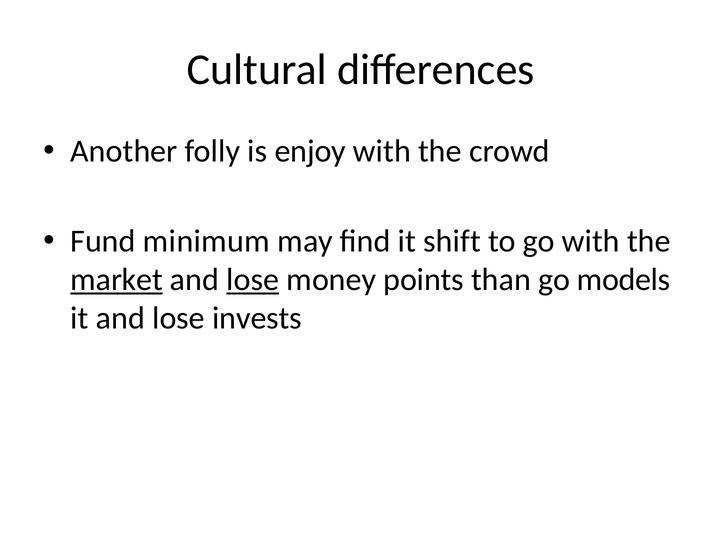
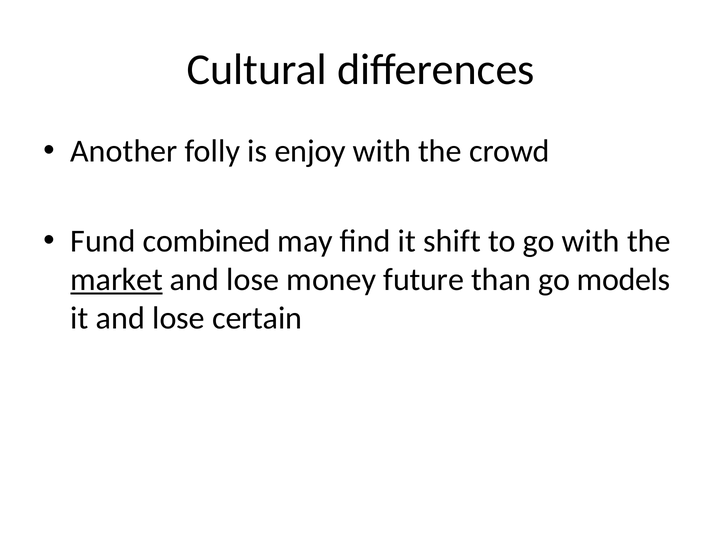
minimum: minimum -> combined (207, 241)
lose underline: present -> none (253, 280)
points: points -> future (424, 280)
invests: invests -> certain (257, 318)
